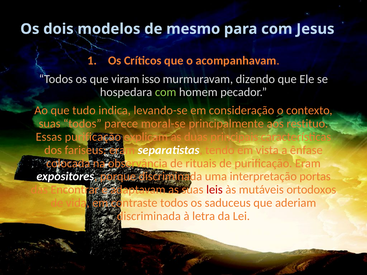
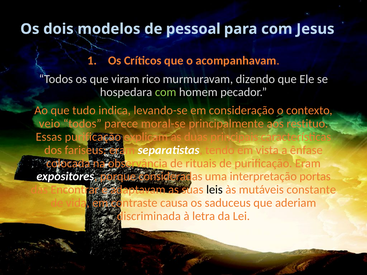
mesmo: mesmo -> pessoal (193, 29)
isso: isso -> rico (151, 79)
suas: suas -> veio (50, 124)
porque discriminada: discriminada -> consideradas (170, 177)
leis colour: red -> black (214, 190)
ortodoxos: ortodoxos -> constante (311, 190)
contraste todos: todos -> causa (174, 203)
